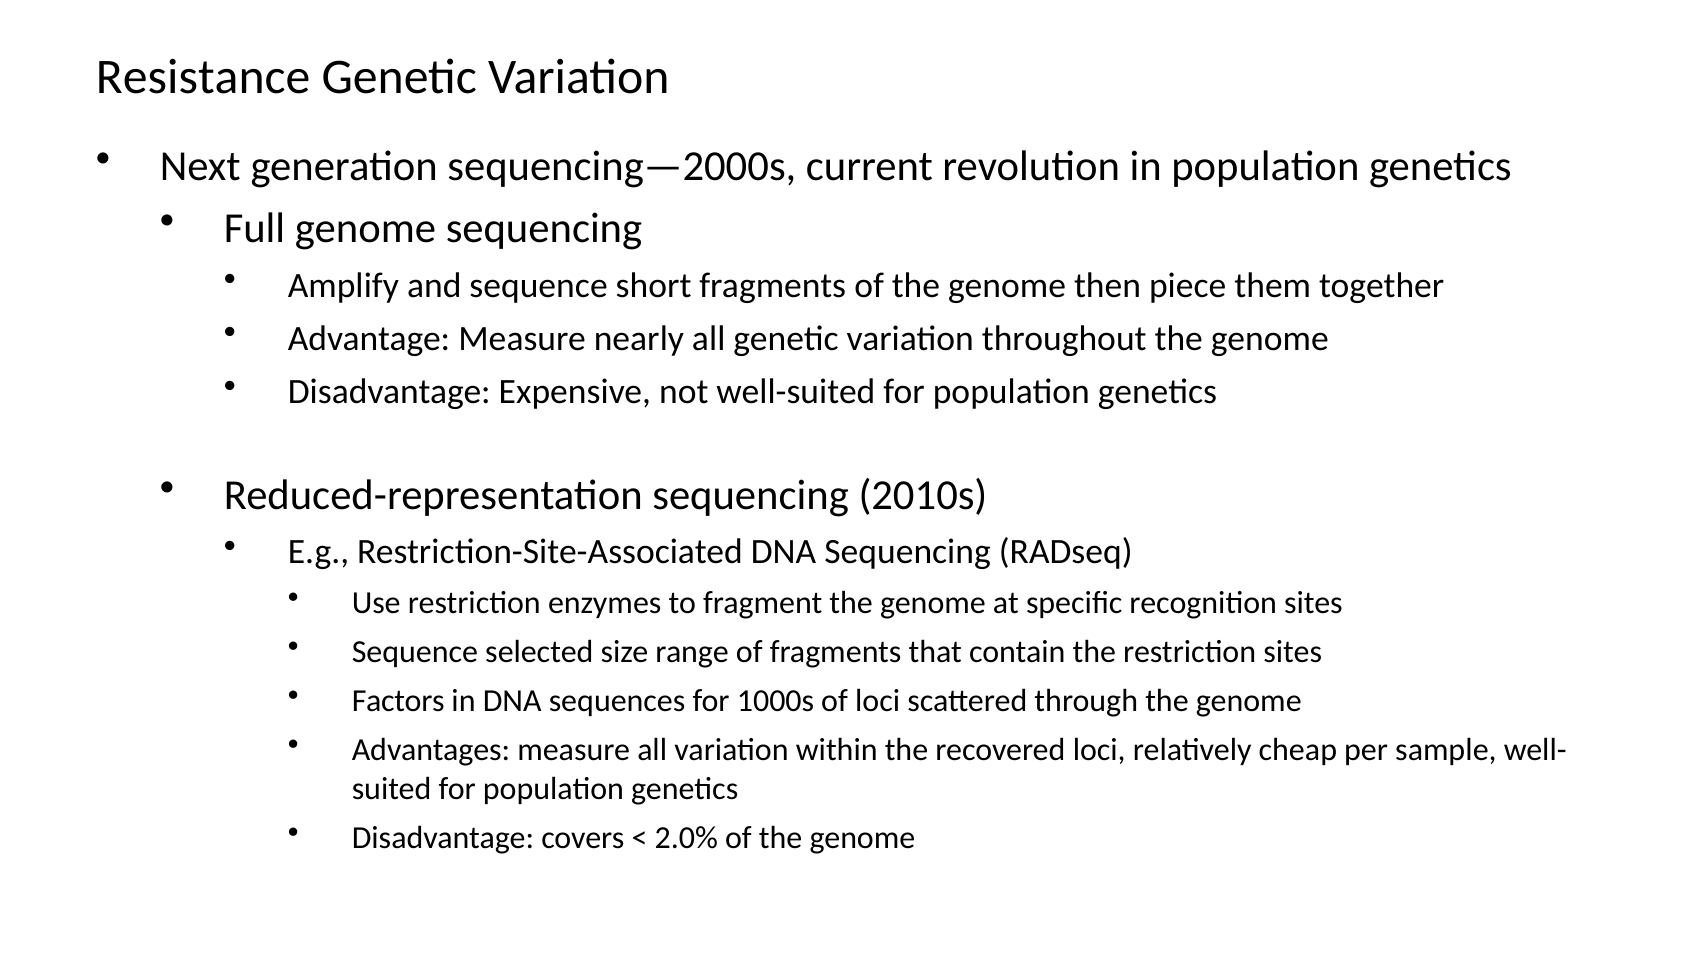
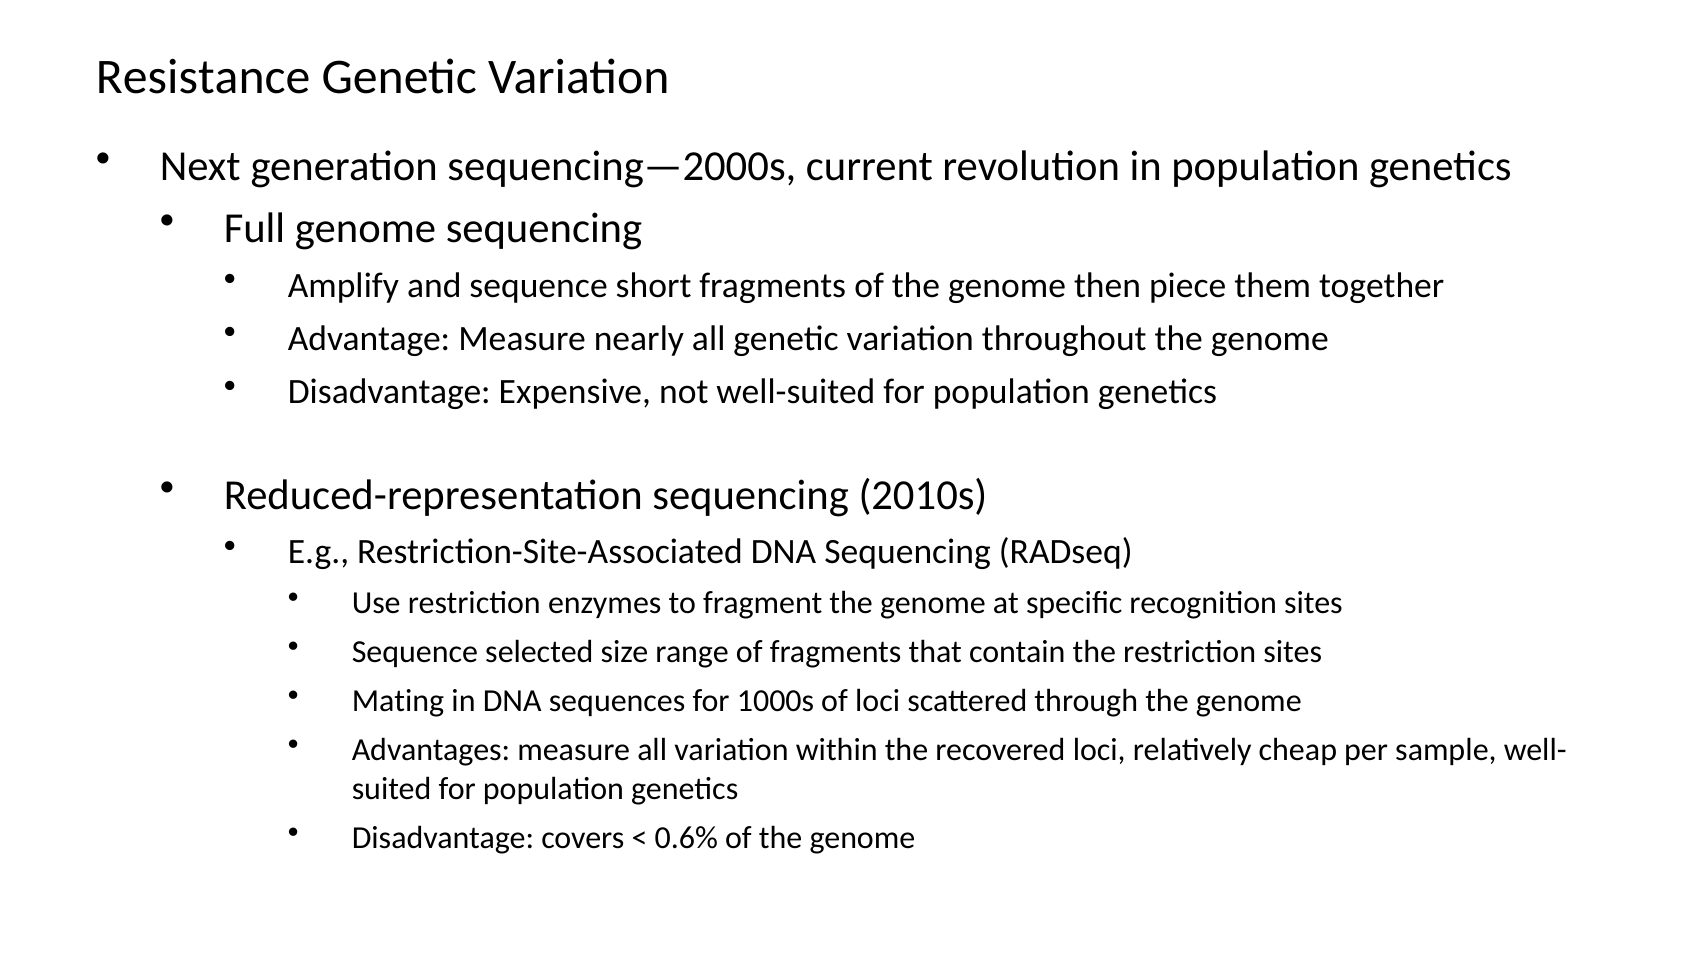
Factors: Factors -> Mating (398, 701)
2.0%: 2.0% -> 0.6% (686, 837)
